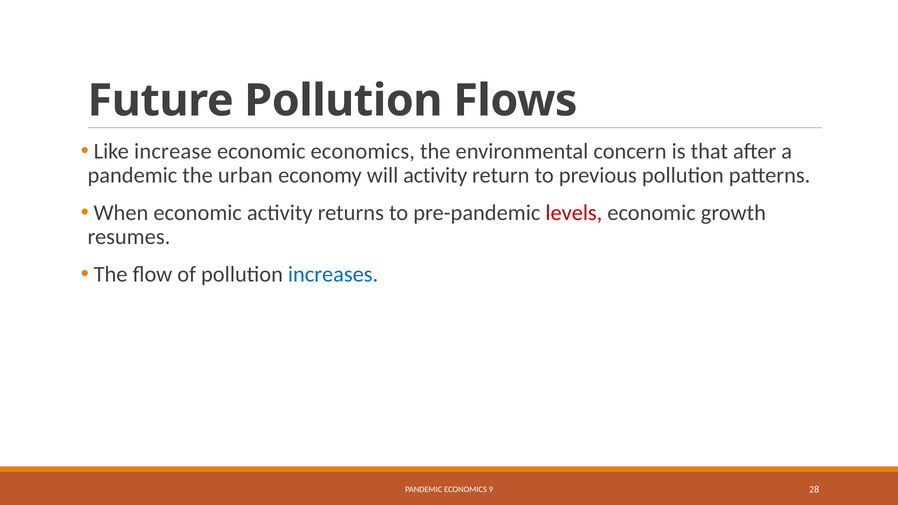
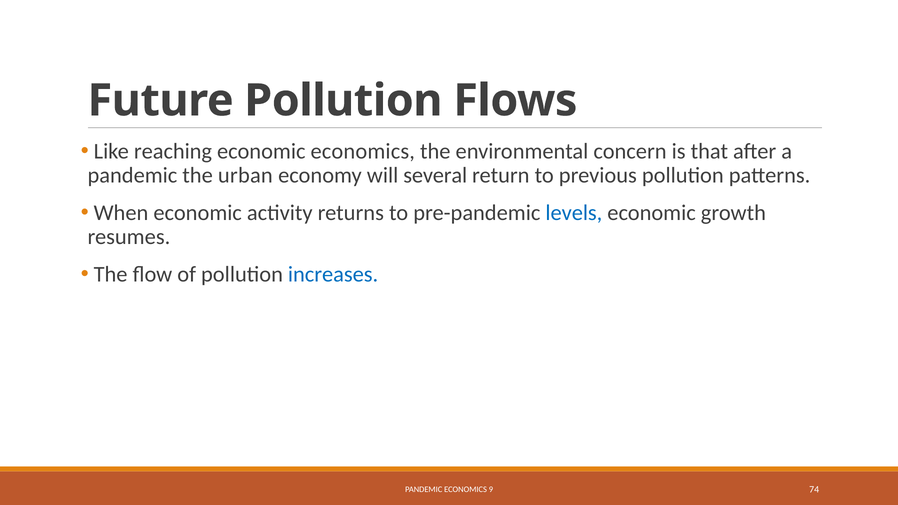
increase: increase -> reaching (173, 151)
will activity: activity -> several (435, 176)
levels colour: red -> blue (574, 213)
28: 28 -> 74 (814, 490)
